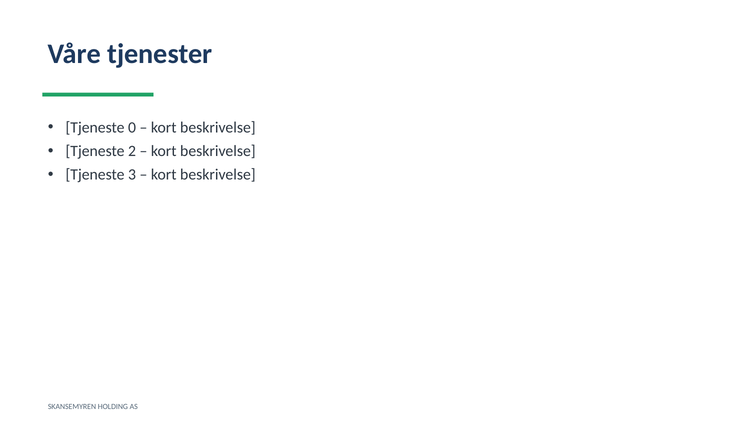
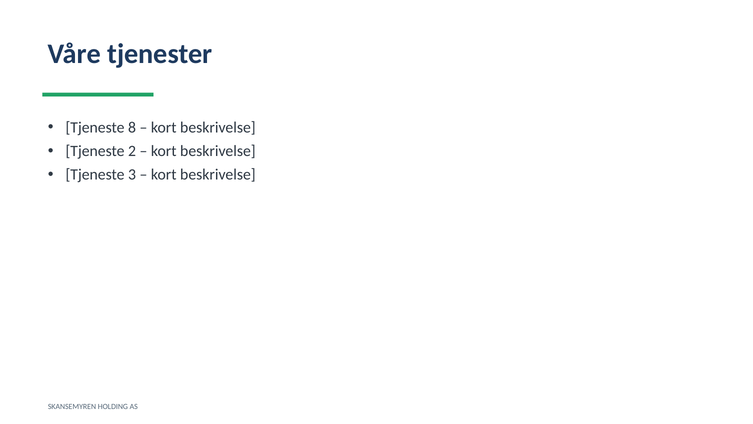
0: 0 -> 8 (132, 128)
